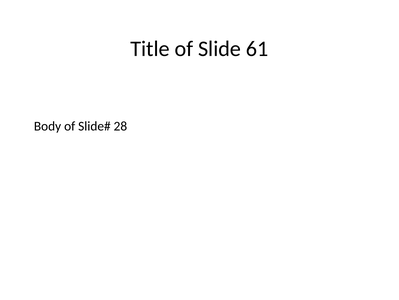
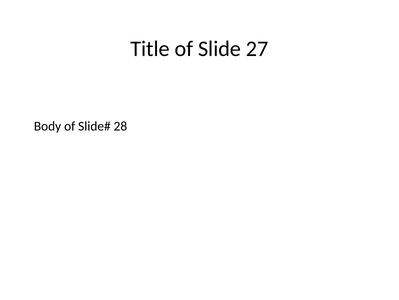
61: 61 -> 27 (257, 49)
